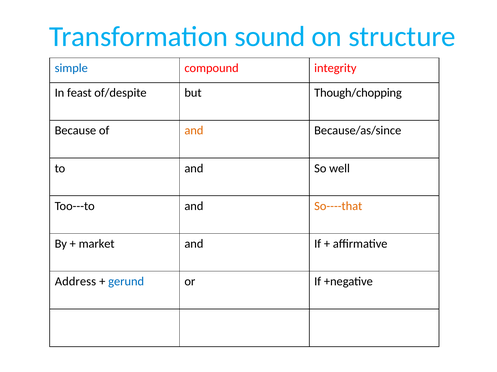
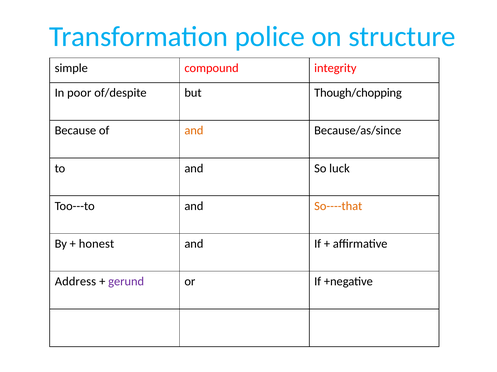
sound: sound -> police (270, 37)
simple colour: blue -> black (71, 68)
feast: feast -> poor (79, 93)
well: well -> luck (339, 169)
market: market -> honest (97, 244)
gerund colour: blue -> purple (126, 282)
